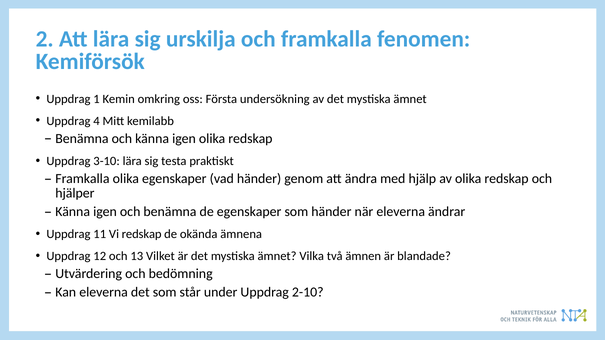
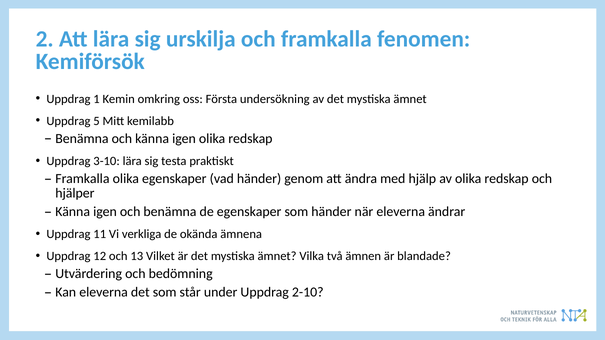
4: 4 -> 5 (97, 121)
Vi redskap: redskap -> verkliga (142, 235)
